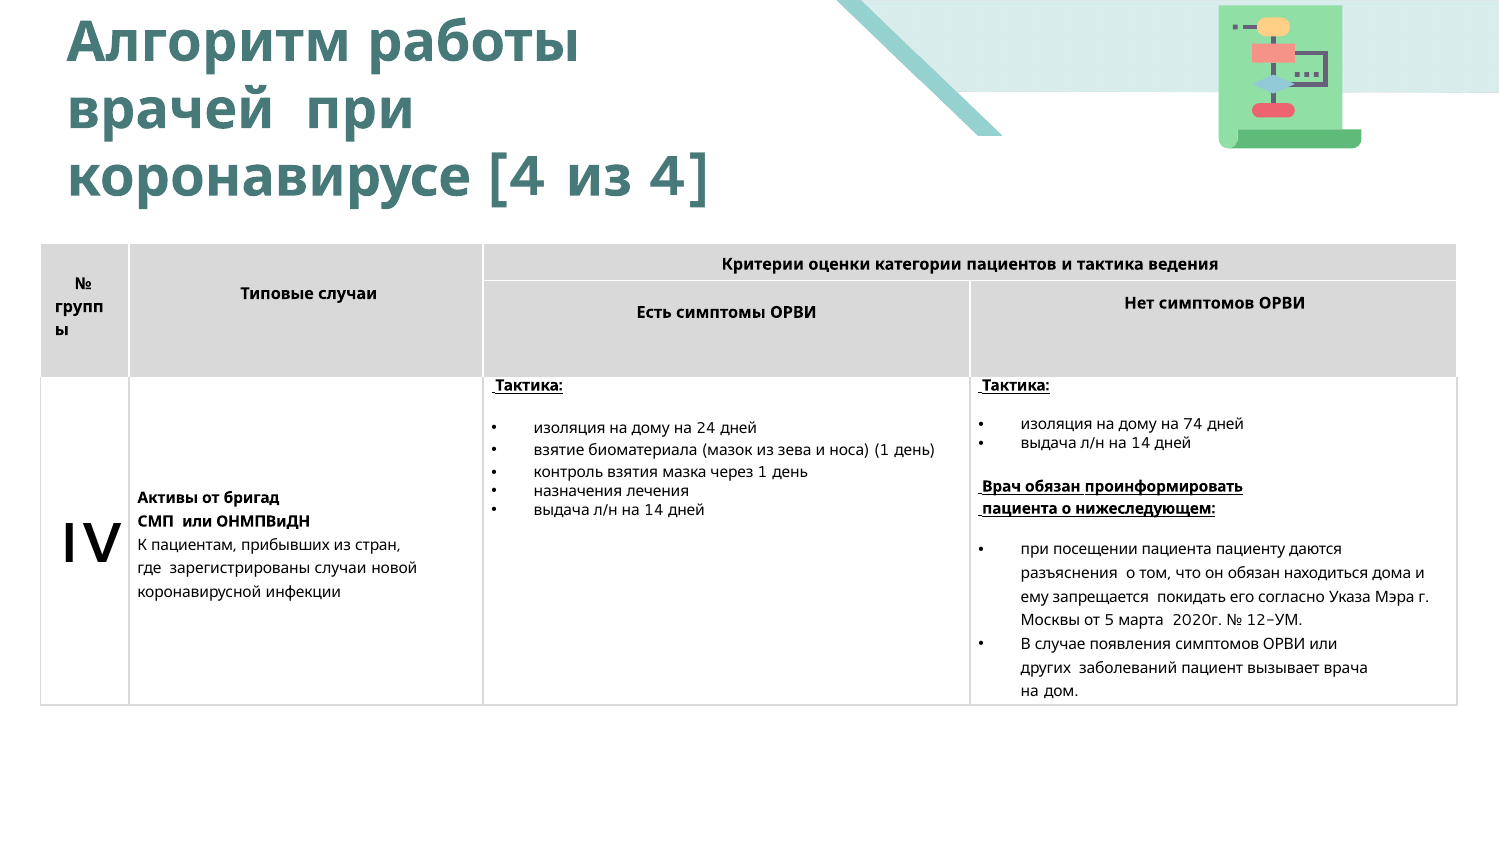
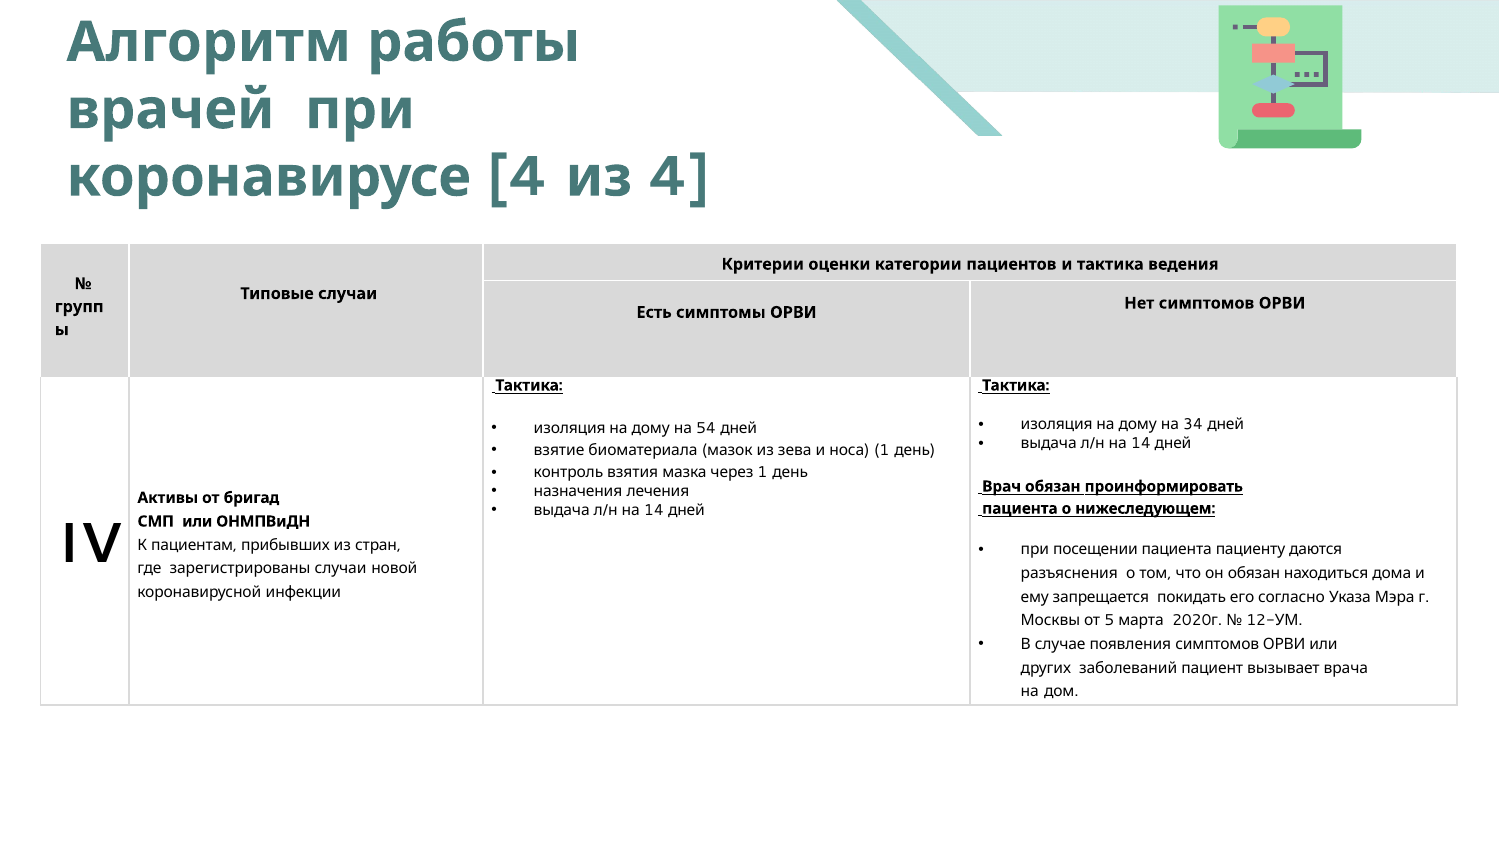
74: 74 -> 34 (1193, 425)
24: 24 -> 54 (706, 428)
